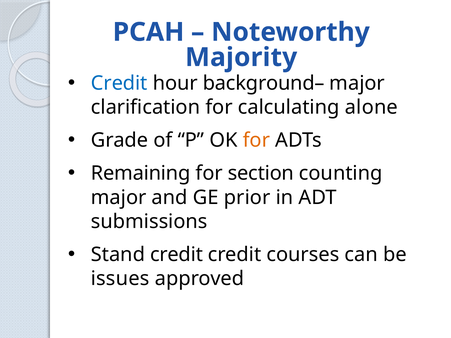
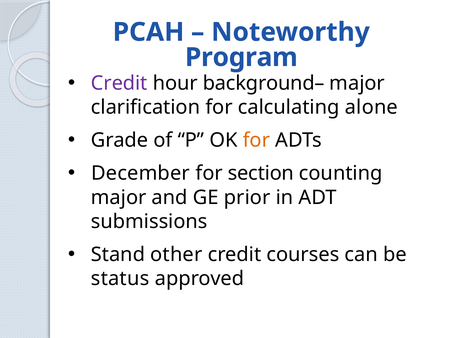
Majority: Majority -> Program (241, 57)
Credit colour: blue -> purple (119, 83)
Remaining: Remaining -> December (140, 174)
Stand credit: credit -> other (176, 255)
issues: issues -> status (120, 279)
